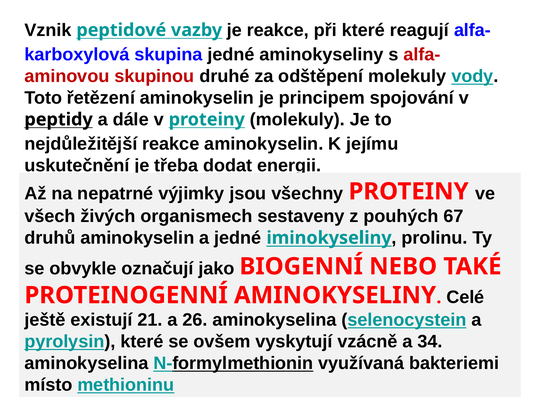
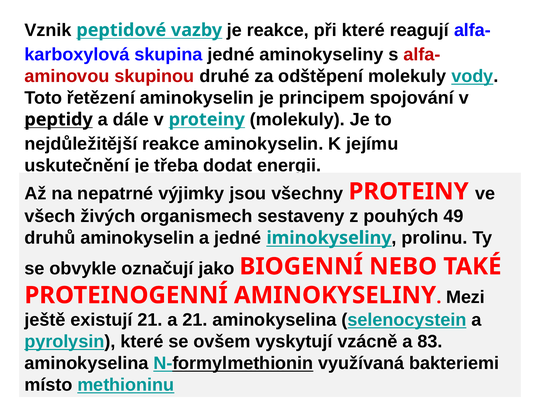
67: 67 -> 49 (453, 216)
Celé: Celé -> Mezi (465, 297)
a 26: 26 -> 21 (195, 320)
34: 34 -> 83 (430, 342)
